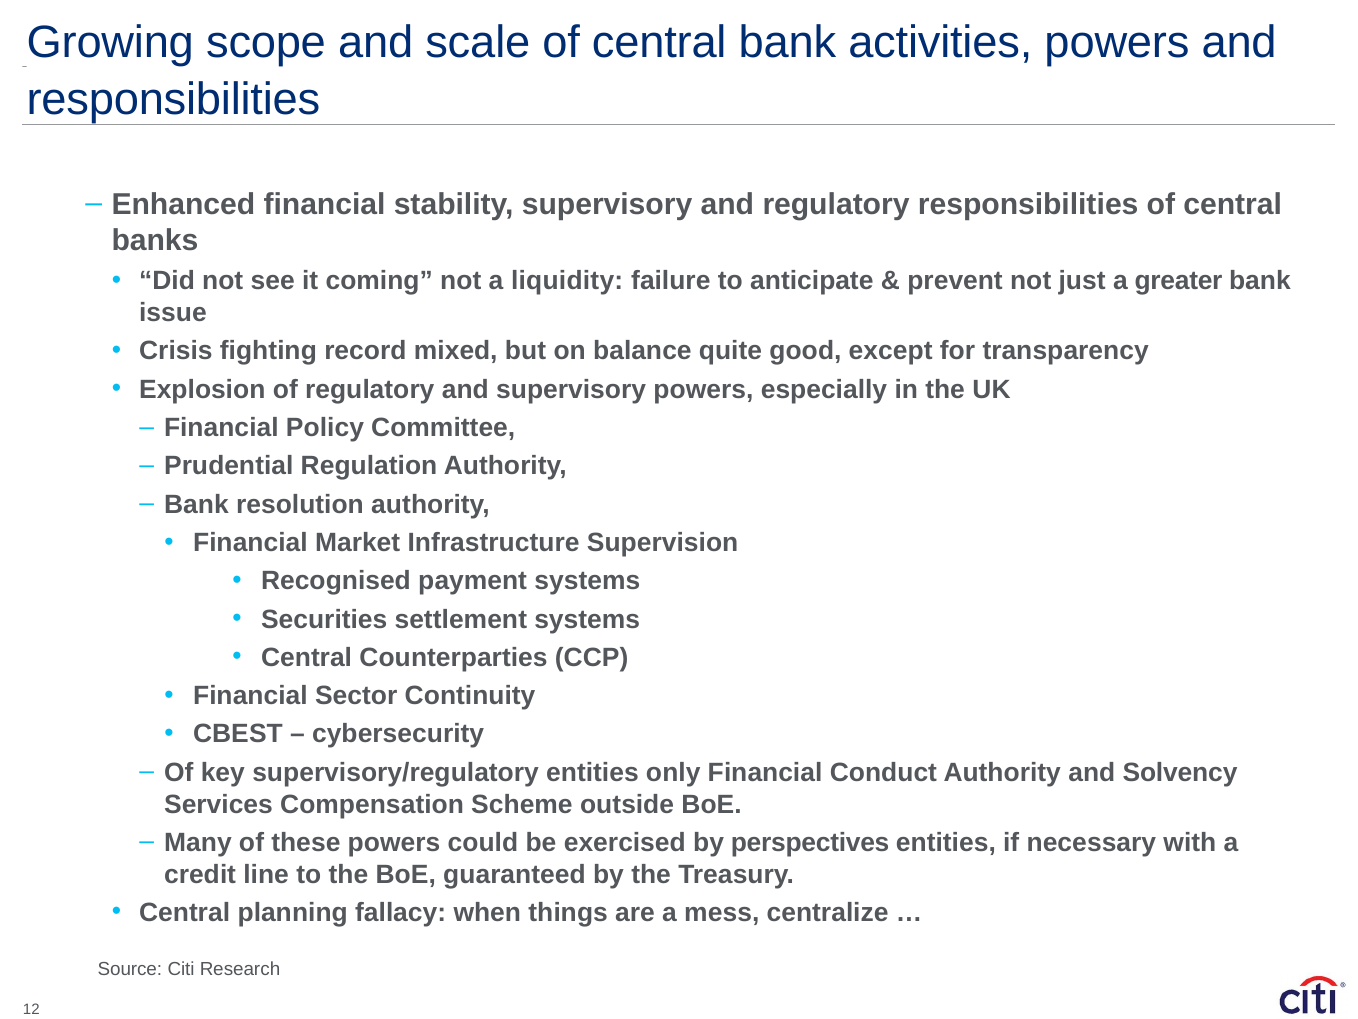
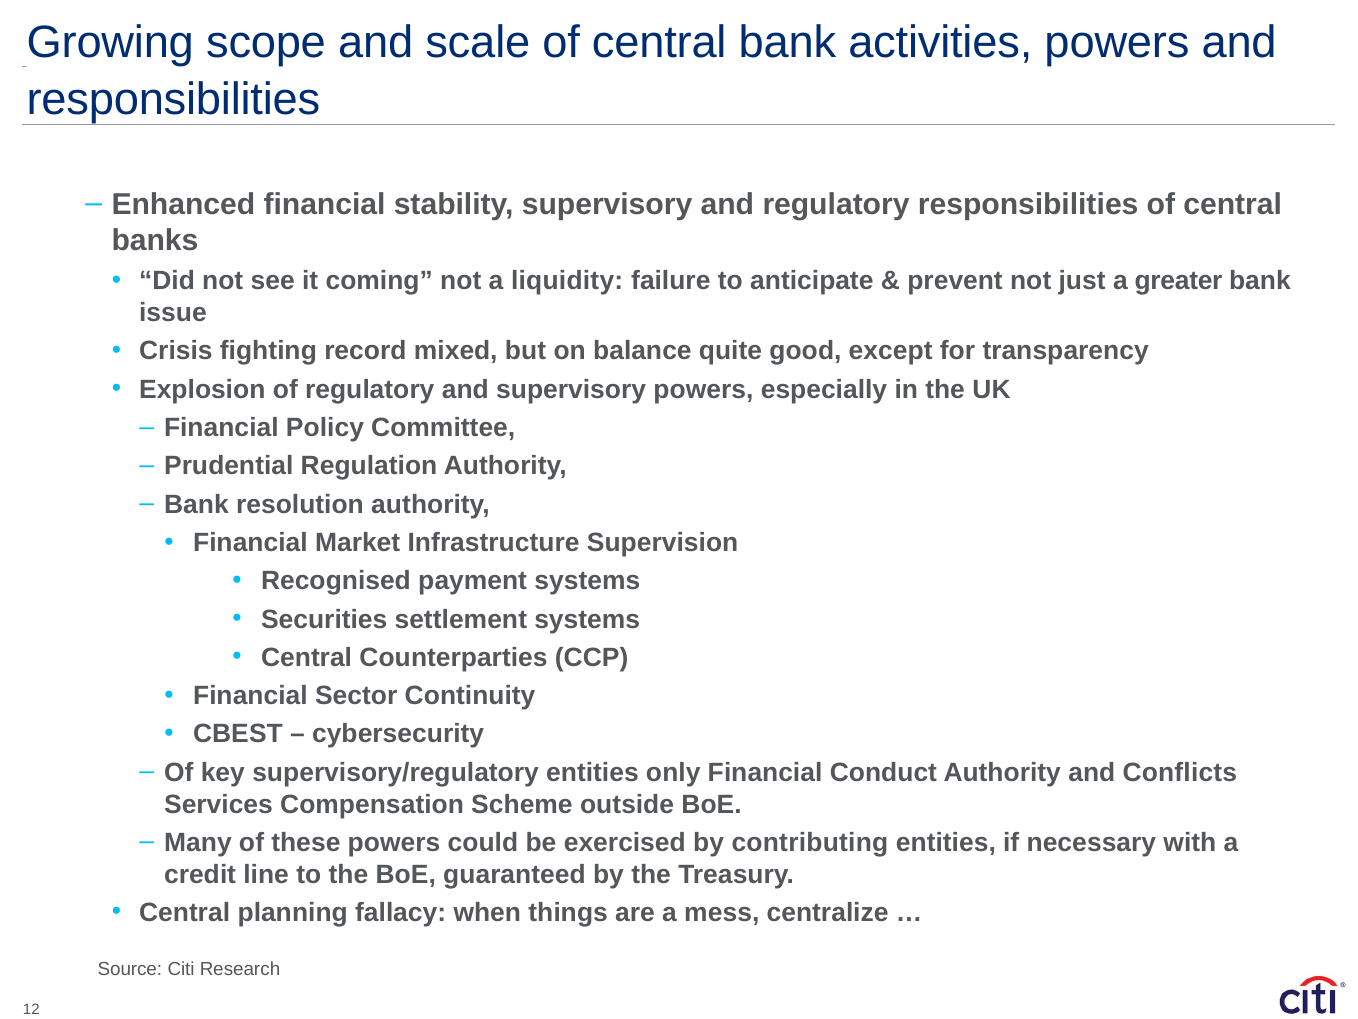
Solvency: Solvency -> Conflicts (1180, 772)
perspectives: perspectives -> contributing (810, 842)
